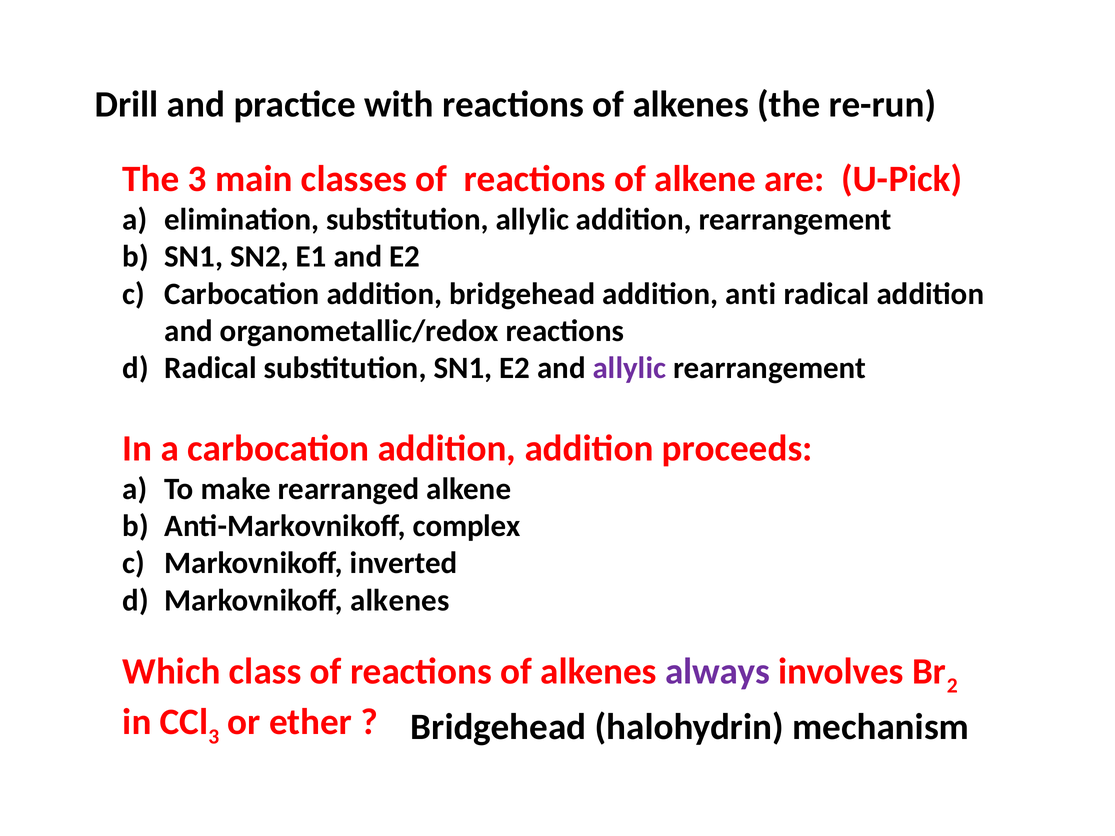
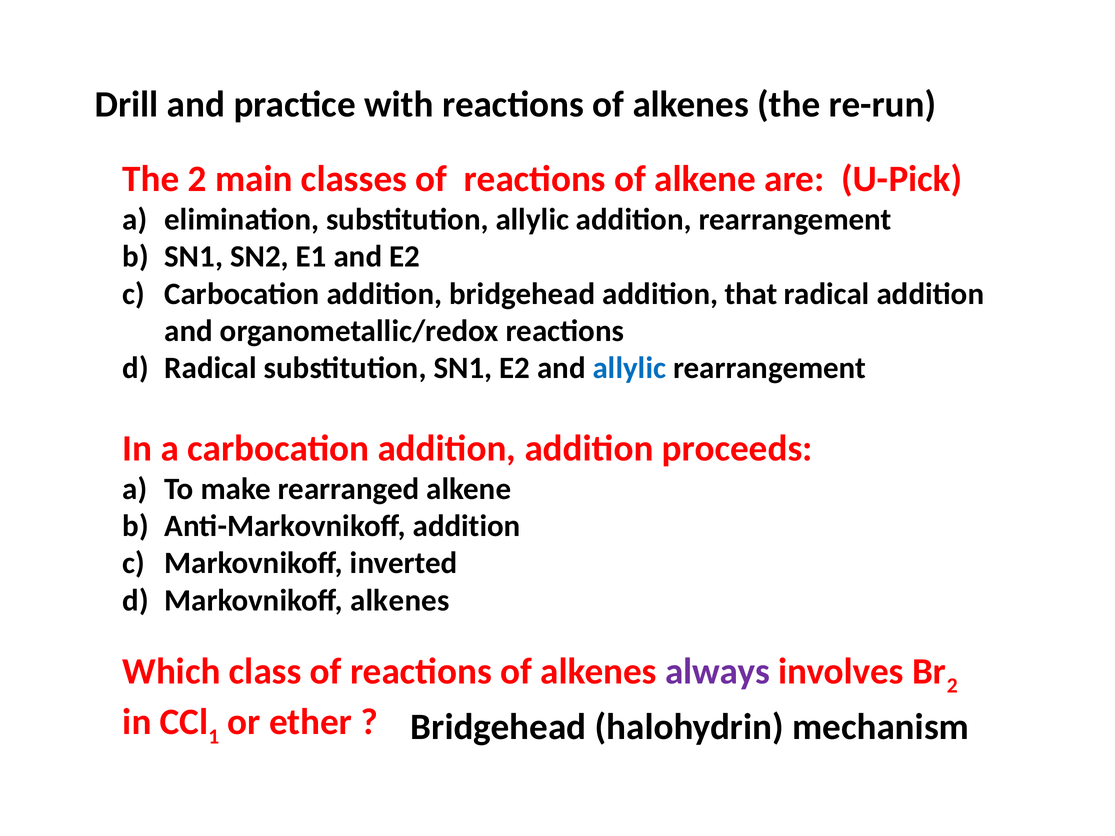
The 3: 3 -> 2 (197, 179)
anti: anti -> that (751, 294)
allylic colour: purple -> blue (629, 368)
Anti-Markovnikoff complex: complex -> addition (467, 526)
3: 3 -> 1 (214, 737)
